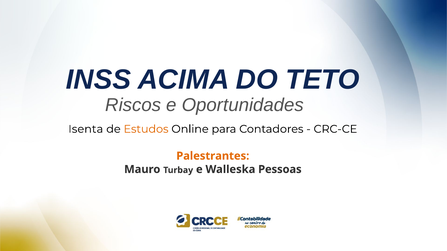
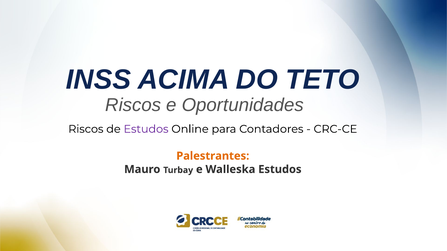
Isenta: Isenta -> Riscos (86, 129)
Estudos colour: orange -> purple (146, 129)
Walleska Pessoas: Pessoas -> Estudos (280, 170)
